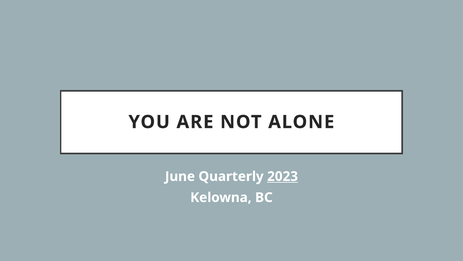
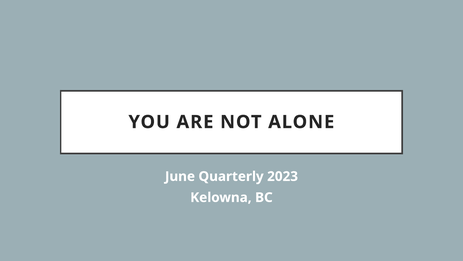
2023 underline: present -> none (283, 176)
